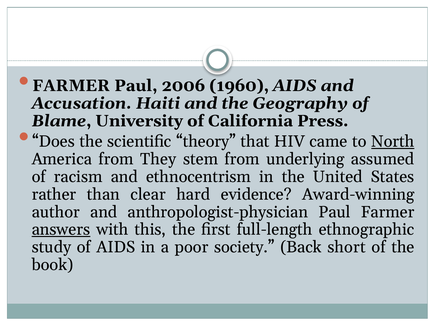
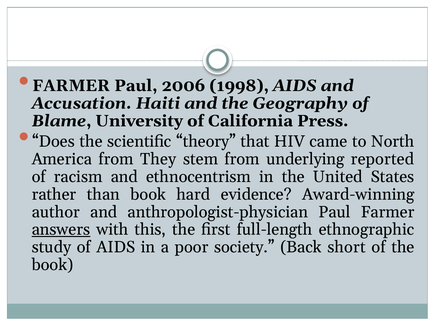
1960: 1960 -> 1998 (239, 86)
North underline: present -> none (393, 142)
assumed: assumed -> reported (383, 159)
than clear: clear -> book (148, 194)
